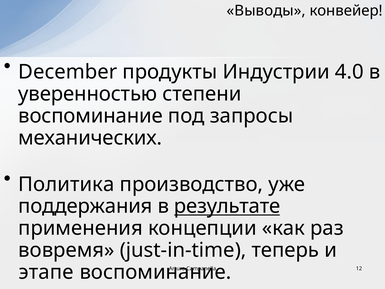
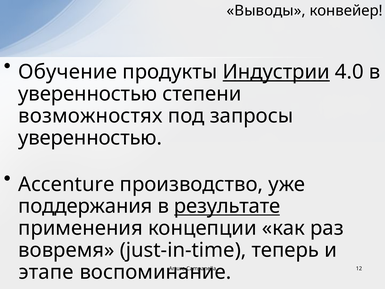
December: December -> Обучение (68, 72)
Индустрии underline: none -> present (276, 72)
воспоминание: воспоминание -> возможностях (90, 116)
механических: механических -> уверенностью (90, 138)
Политика: Политика -> Accenture (66, 184)
